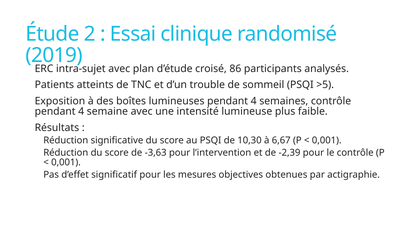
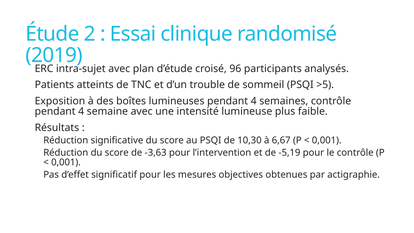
86: 86 -> 96 (235, 69)
-2,39: -2,39 -> -5,19 (289, 153)
